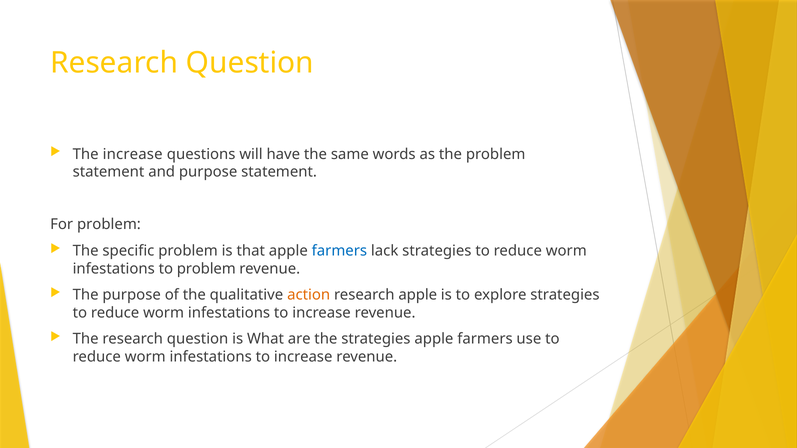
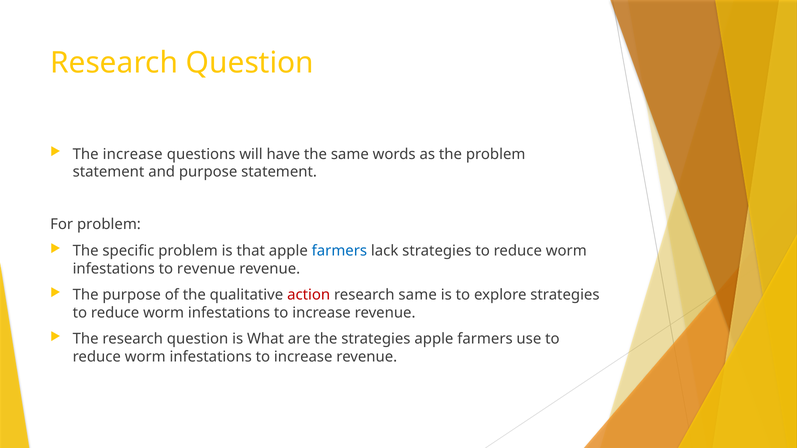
to problem: problem -> revenue (206, 269)
action colour: orange -> red (309, 295)
research apple: apple -> same (418, 295)
